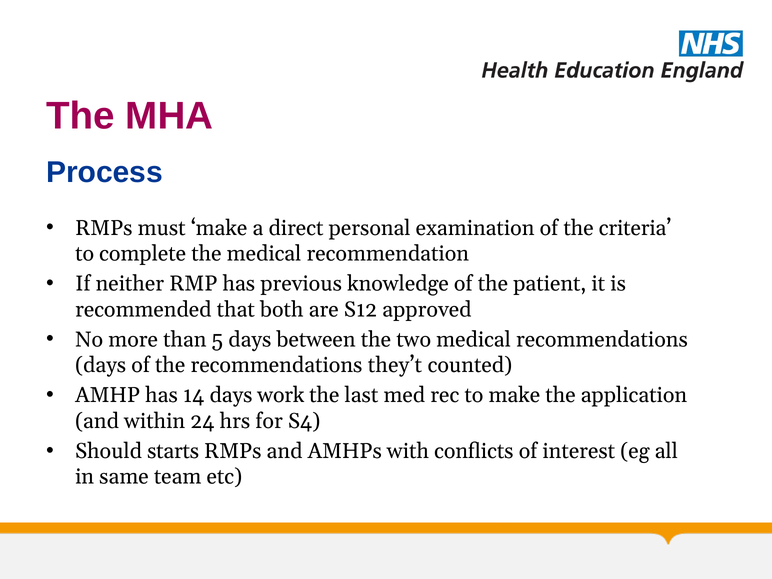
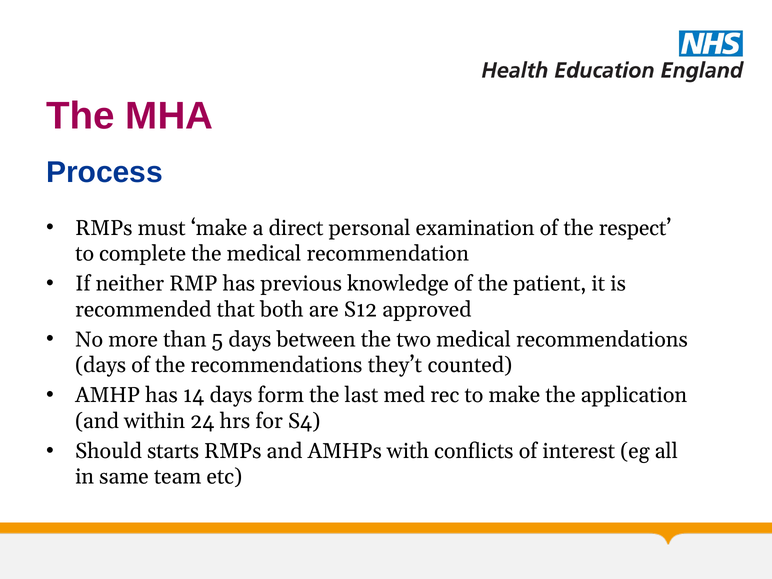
criteria: criteria -> respect (635, 228)
work: work -> form (281, 395)
